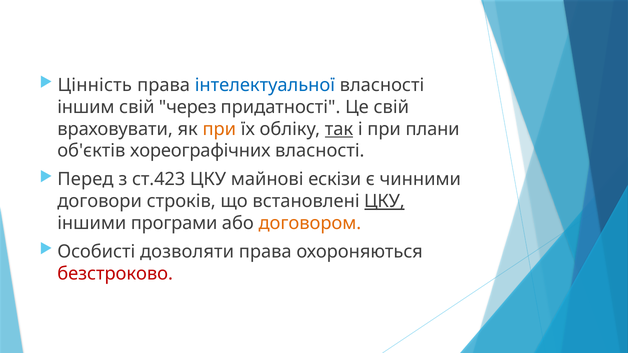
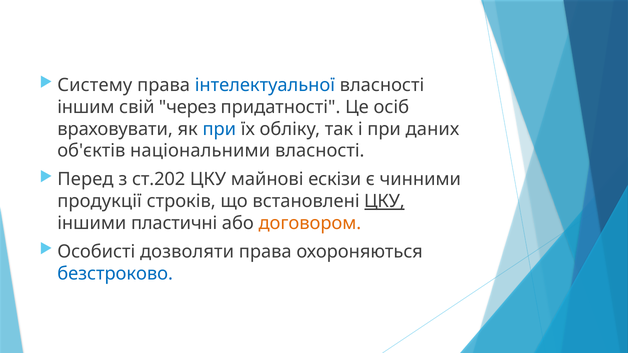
Цінність: Цінність -> Систему (95, 85)
Це свій: свій -> осіб (391, 107)
при colour: orange -> blue (219, 129)
так underline: present -> none (339, 129)
плани: плани -> даних (432, 129)
хореографічних: хореографічних -> національними (200, 151)
ст.423: ст.423 -> ст.202 (159, 180)
договори: договори -> продукції (100, 201)
програми: програми -> пластичні (174, 223)
безстроково colour: red -> blue (115, 274)
